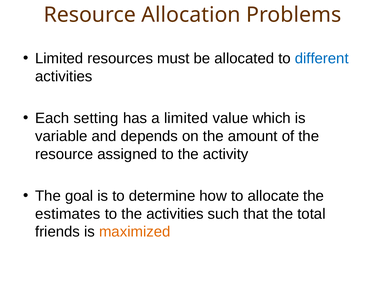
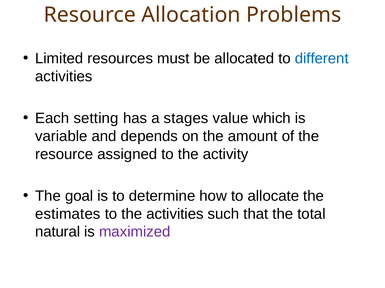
a limited: limited -> stages (186, 119)
friends: friends -> natural (58, 232)
maximized colour: orange -> purple (135, 232)
